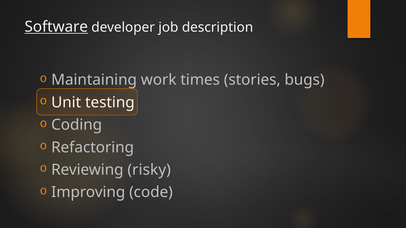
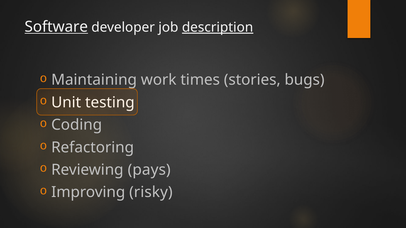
description underline: none -> present (218, 27)
risky: risky -> pays (149, 170)
code: code -> risky (151, 193)
